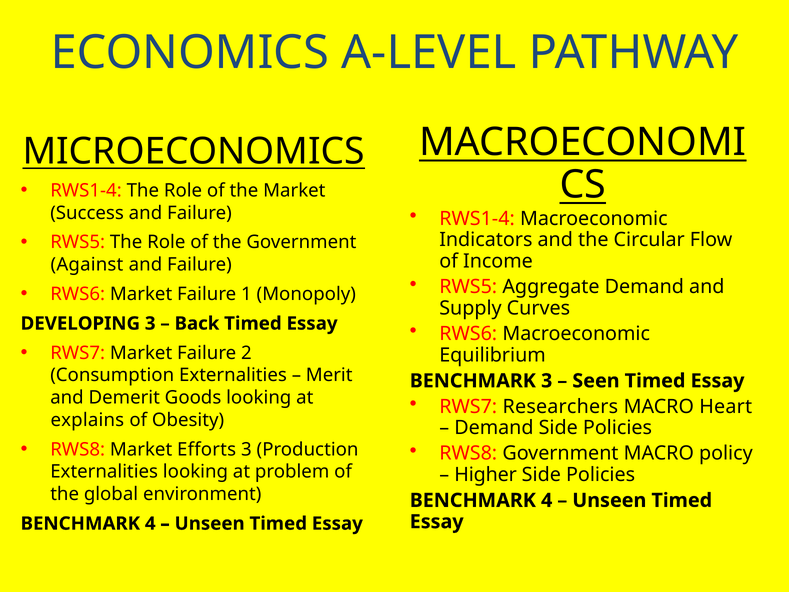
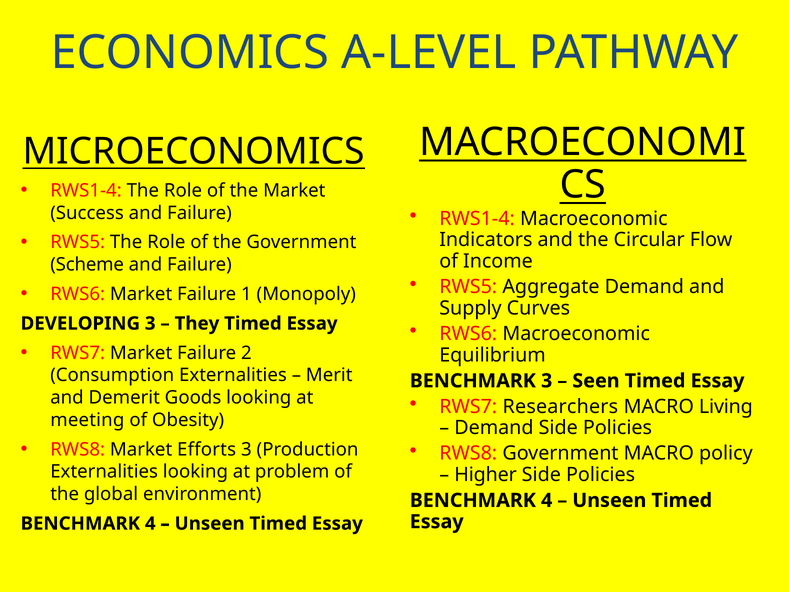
Against: Against -> Scheme (87, 265)
Back: Back -> They (197, 323)
Heart: Heart -> Living (726, 406)
explains: explains -> meeting (87, 420)
